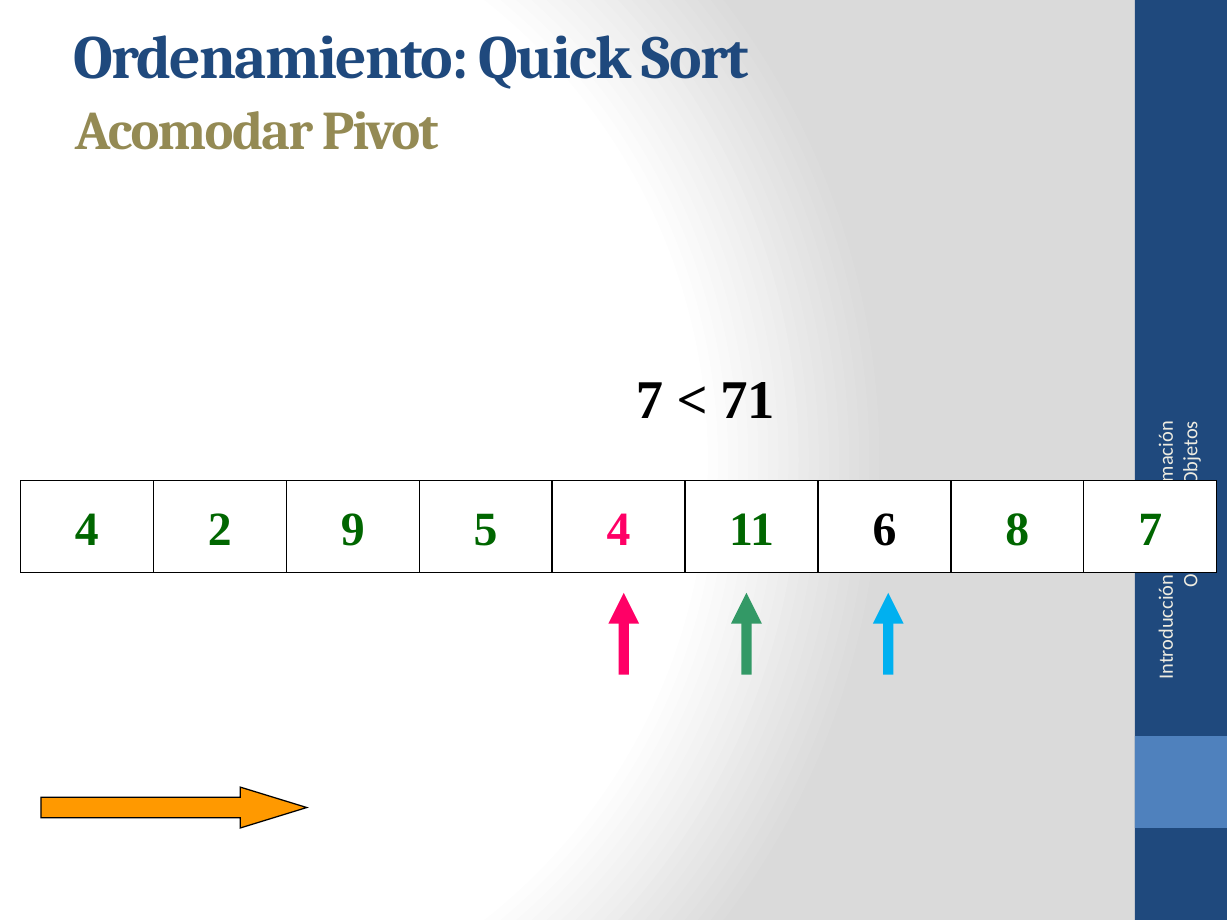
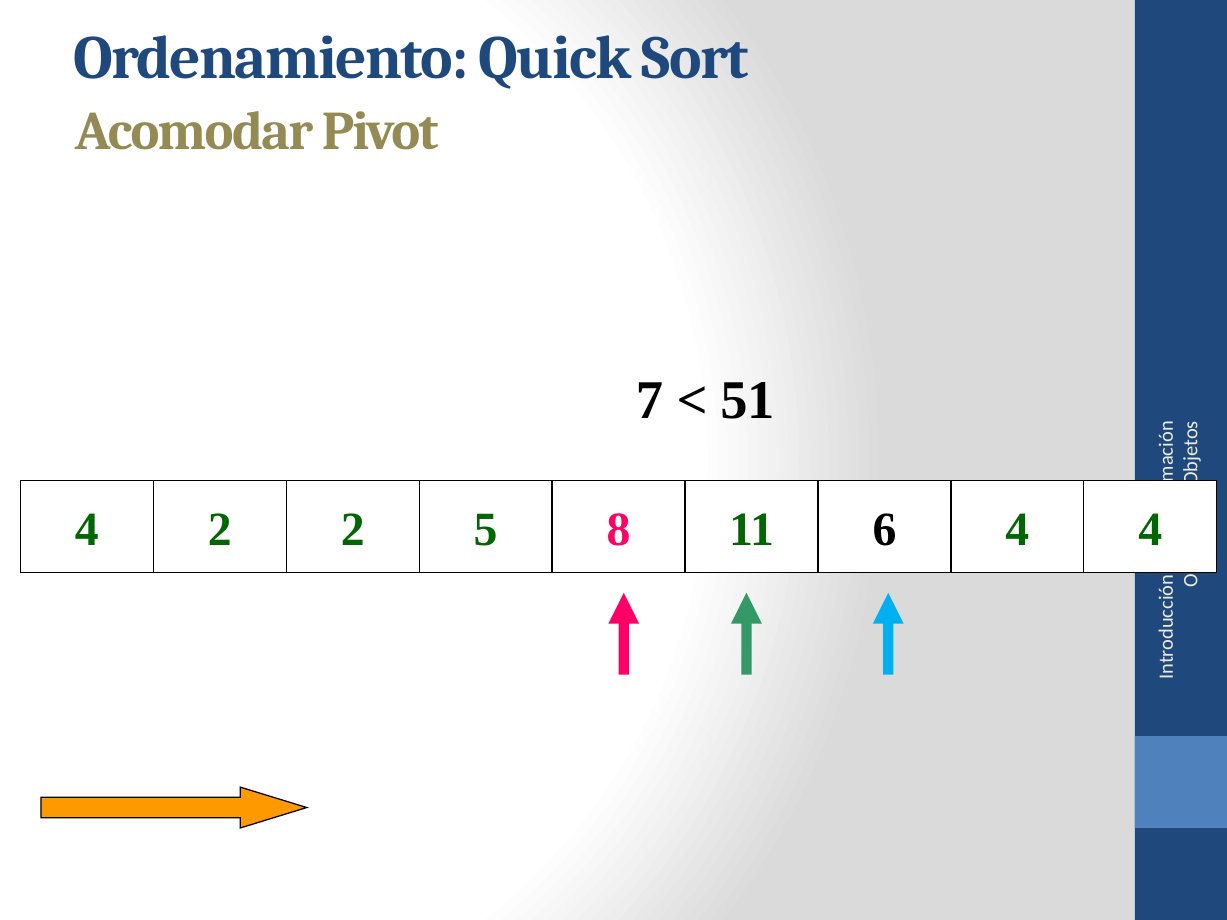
71: 71 -> 51 (747, 400)
2 9: 9 -> 2 (353, 530)
5 4: 4 -> 8 (619, 530)
6 8: 8 -> 4 (1017, 530)
7: 7 -> 4 (1150, 530)
